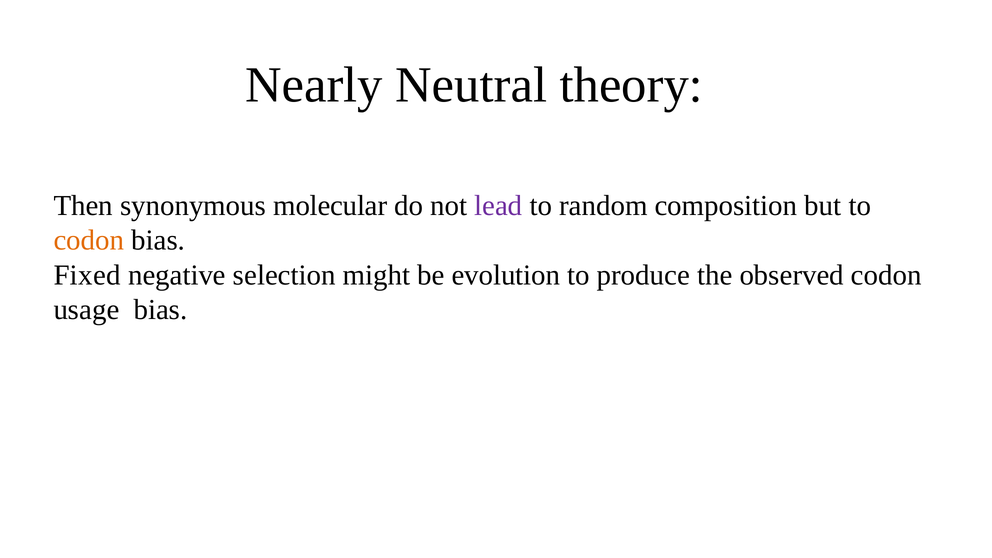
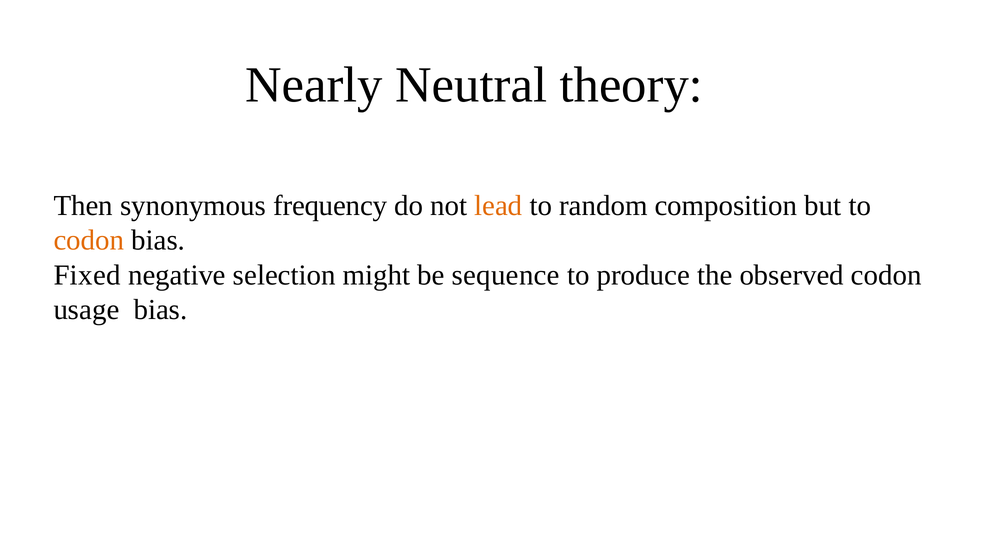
molecular: molecular -> frequency (330, 205)
lead colour: purple -> orange (498, 205)
evolution: evolution -> sequence (506, 275)
